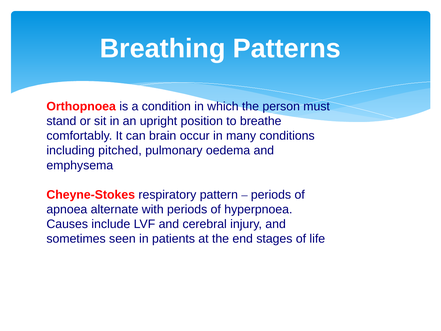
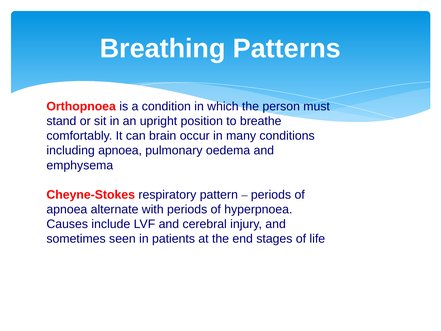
including pitched: pitched -> apnoea (120, 150)
